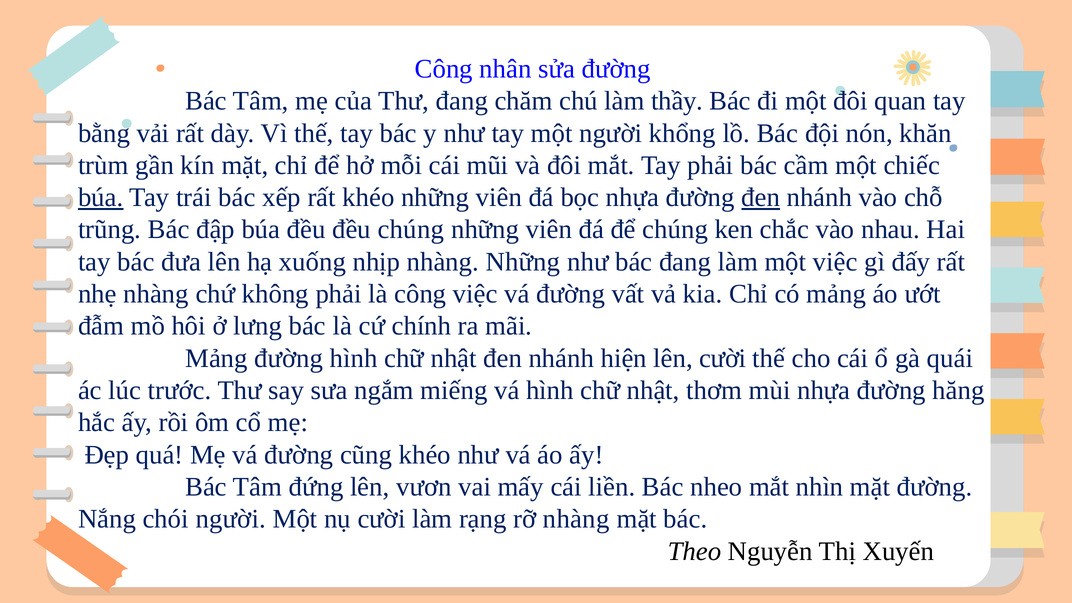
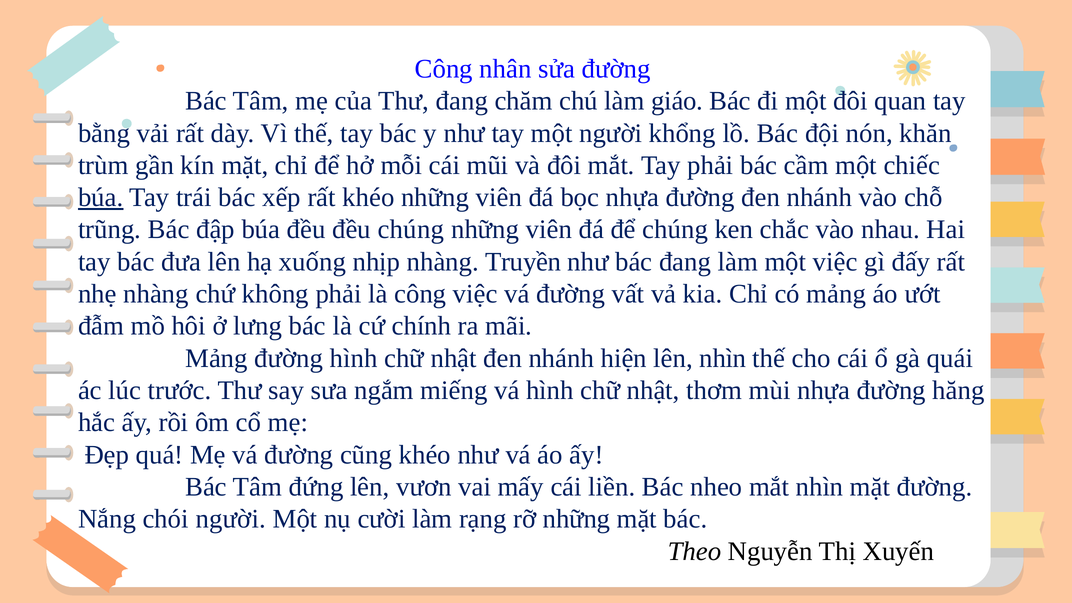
thầy: thầy -> giáo (677, 101)
đen underline: present -> none (761, 197)
nhàng Những: Những -> Truyền (523, 262)
lên cười: cười -> nhìn (723, 358)
rỡ nhàng: nhàng -> những (576, 519)
